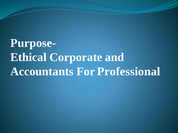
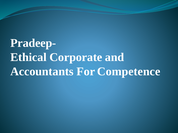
Purpose-: Purpose- -> Pradeep- (33, 43)
Professional: Professional -> Competence (129, 72)
